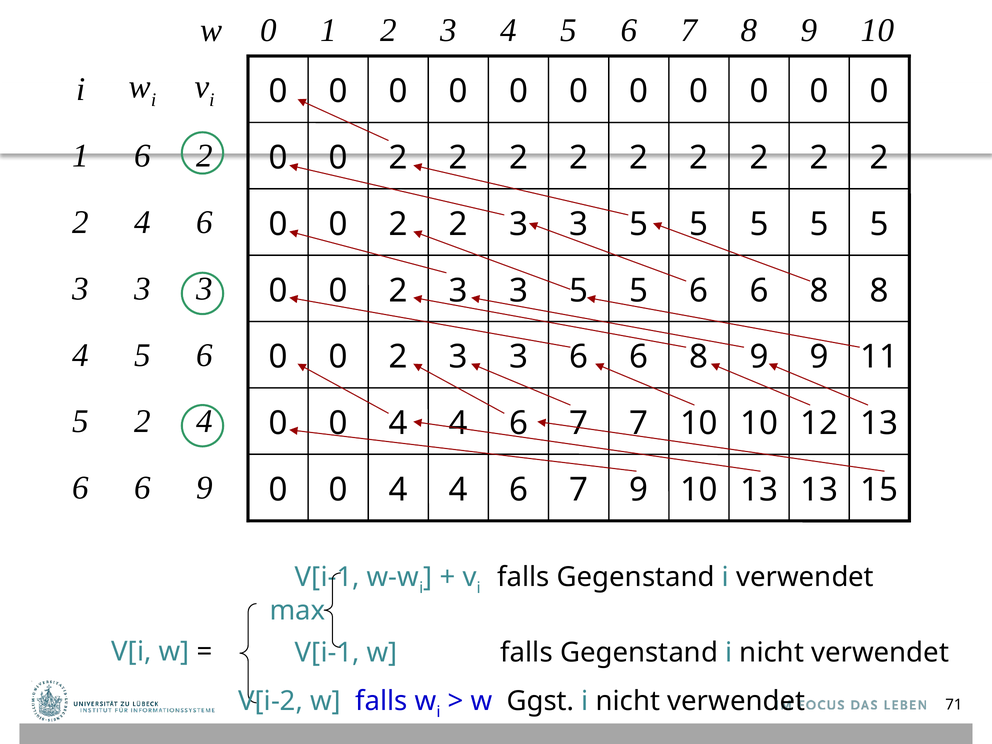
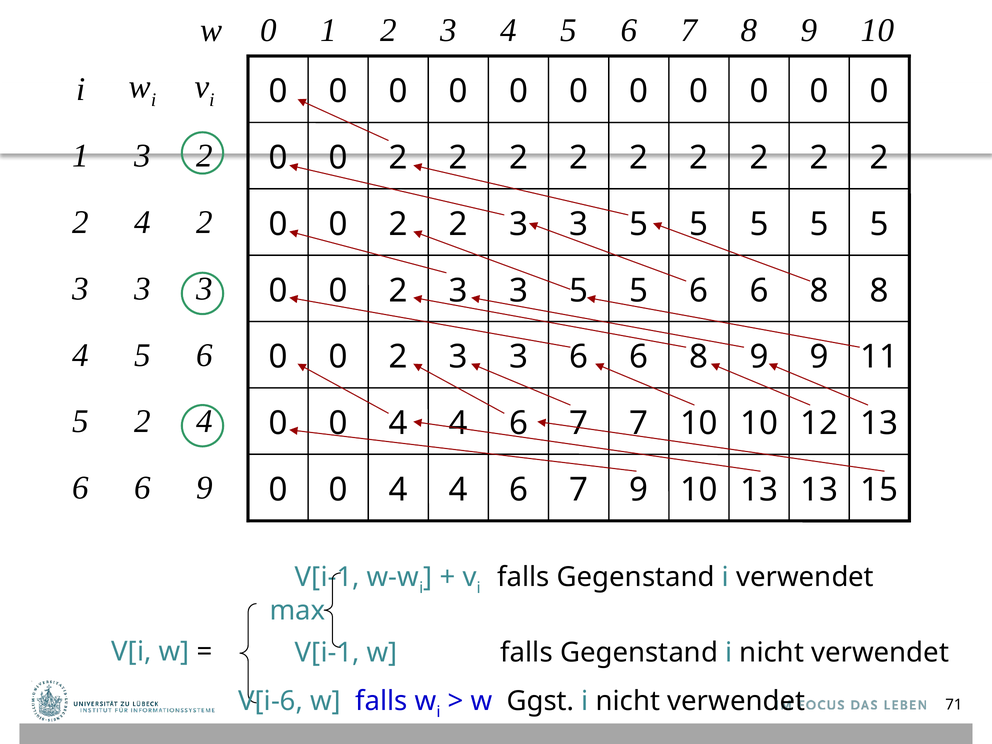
1 6: 6 -> 3 (143, 156)
6: 6 -> 2 (205, 222)
V[i-2: V[i-2 -> V[i-6 (271, 701)
